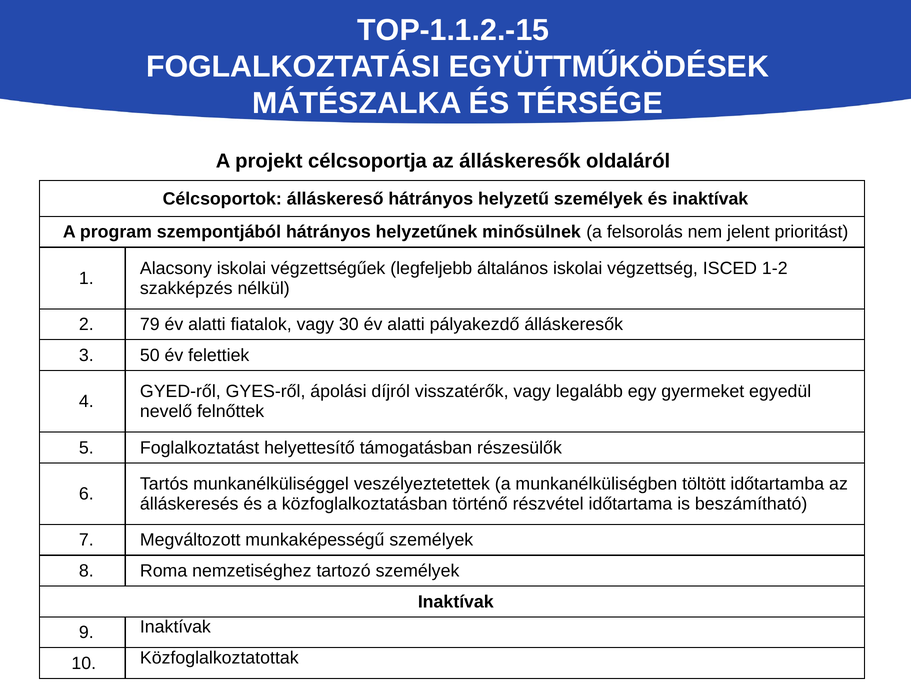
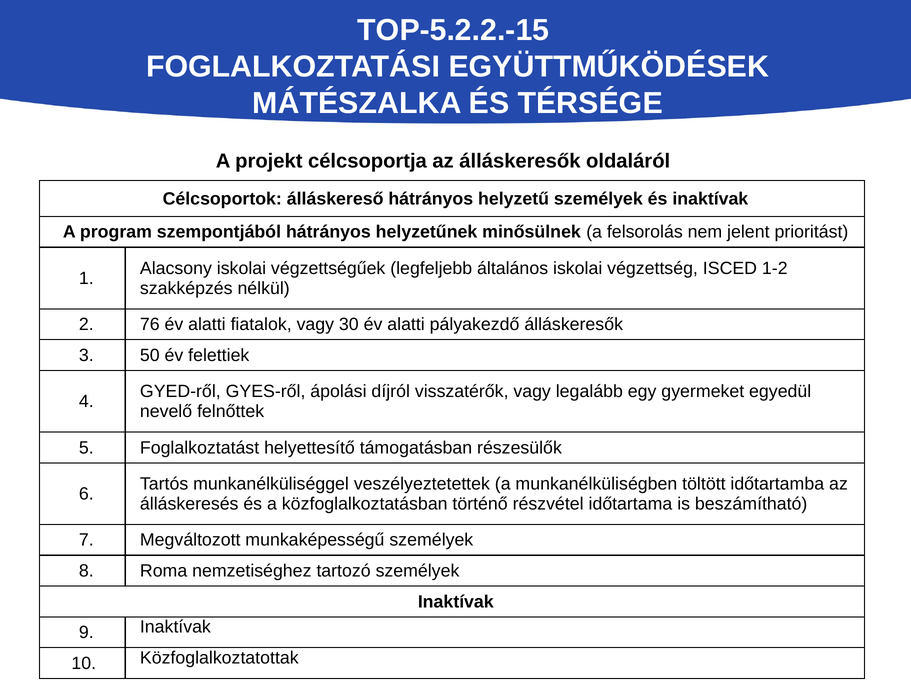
TOP-1.1.2.-15: TOP-1.1.2.-15 -> TOP-5.2.2.-15 (453, 30)
79: 79 -> 76 (150, 325)
